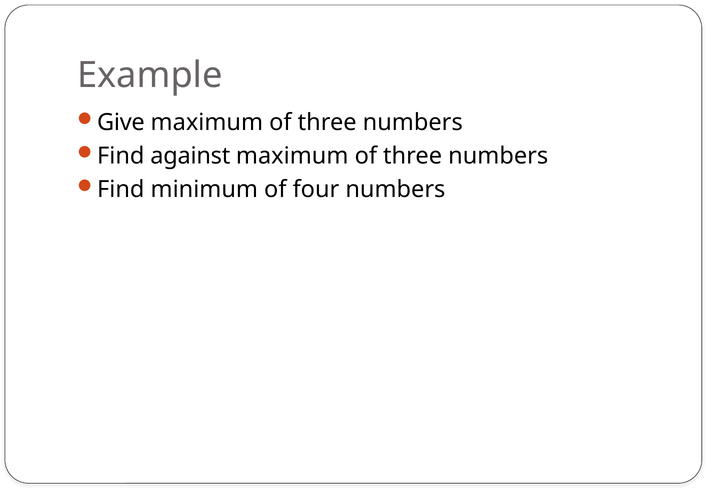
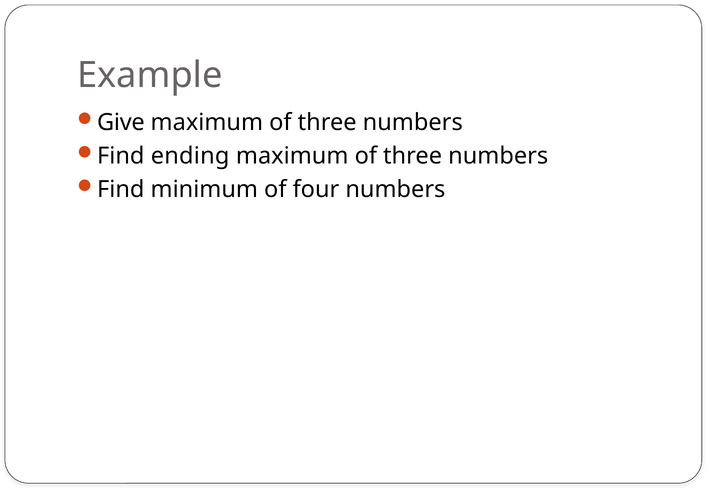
against: against -> ending (190, 156)
